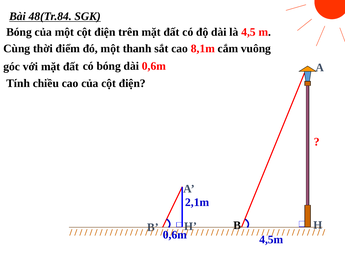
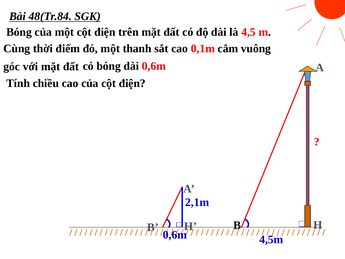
8,1m: 8,1m -> 0,1m (203, 48)
